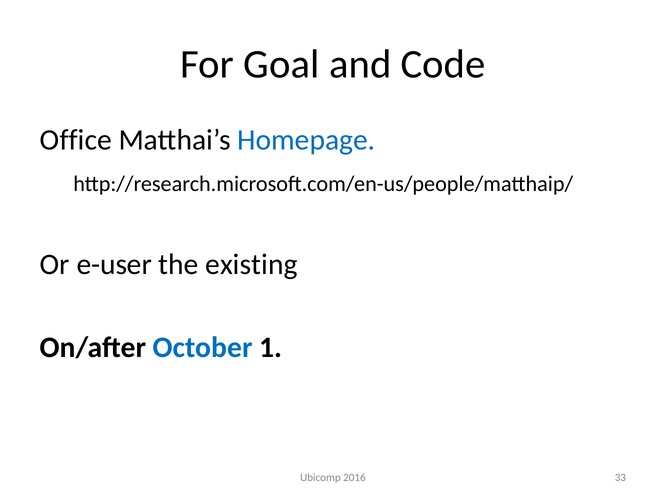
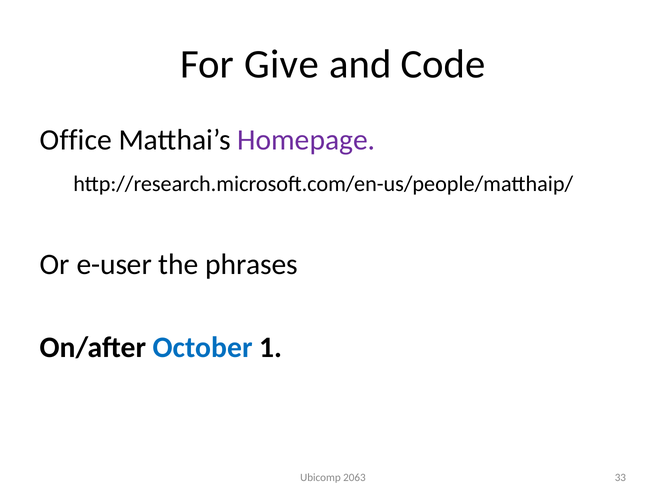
Goal: Goal -> Give (281, 64)
Homepage colour: blue -> purple (306, 140)
existing: existing -> phrases (252, 264)
2016: 2016 -> 2063 (354, 477)
